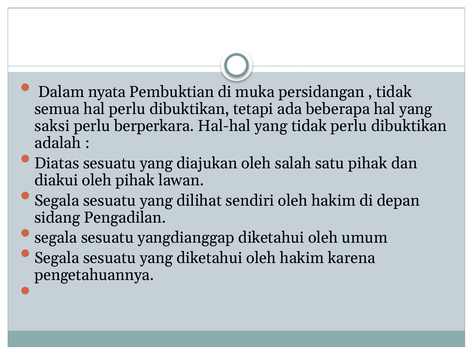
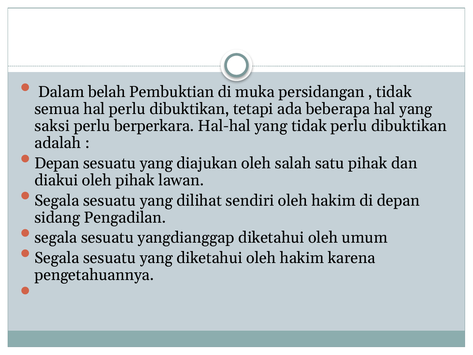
nyata: nyata -> belah (107, 92)
Diatas: Diatas -> Depan (57, 163)
